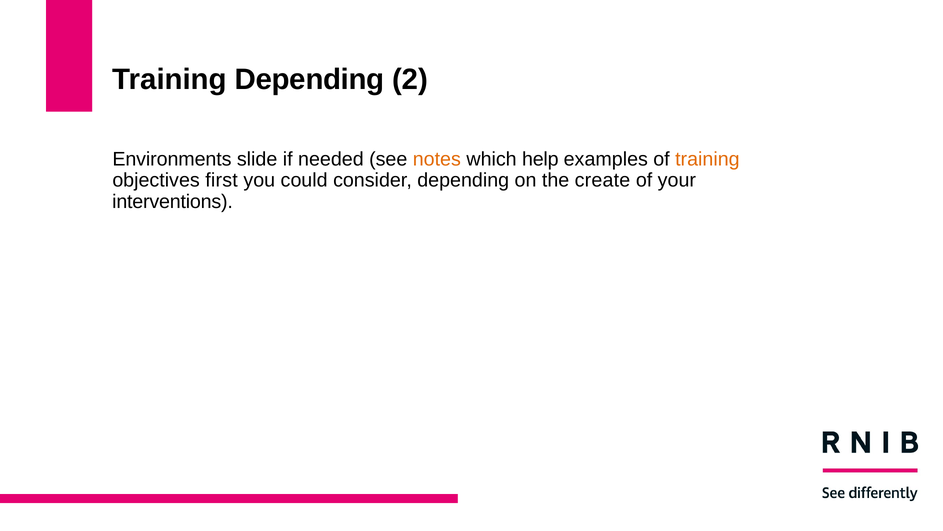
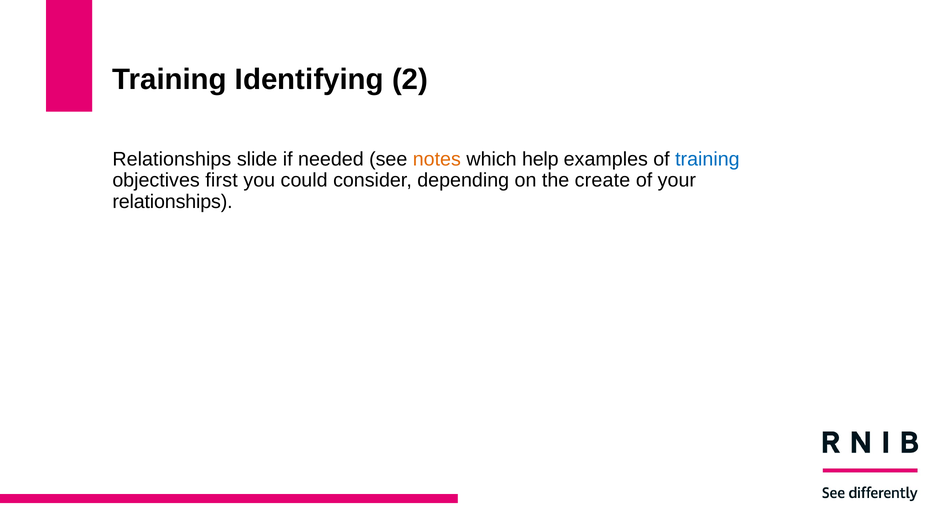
Training Depending: Depending -> Identifying (309, 79)
Environments: Environments -> Relationships (172, 159)
training colour: orange -> blue (707, 159)
interventions: interventions -> relationships (173, 201)
